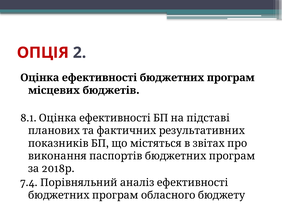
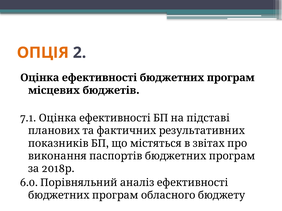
ОПЦІЯ colour: red -> orange (43, 53)
8.1: 8.1 -> 7.1 (28, 118)
7.4: 7.4 -> 6.0 (29, 183)
